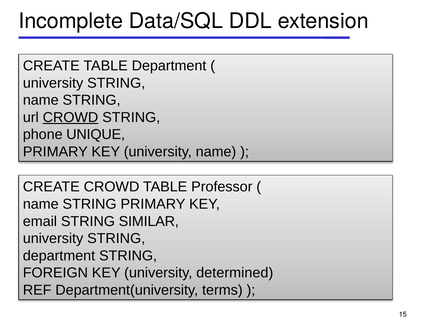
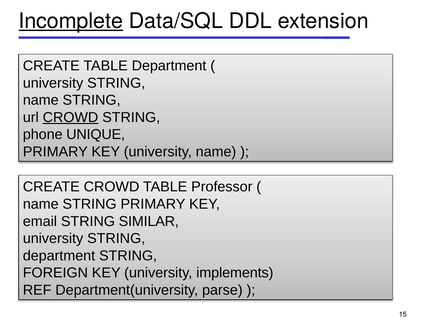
Incomplete underline: none -> present (71, 21)
determined: determined -> implements (235, 273)
terms: terms -> parse (222, 290)
